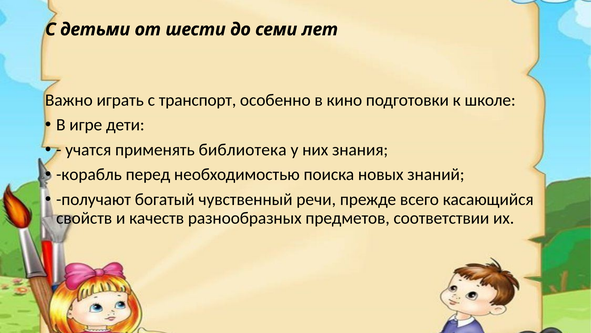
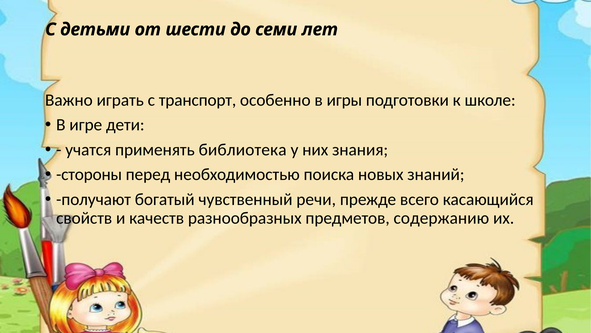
кино: кино -> игры (344, 100)
корабль: корабль -> стороны (89, 174)
соответствии: соответствии -> содержанию (441, 218)
